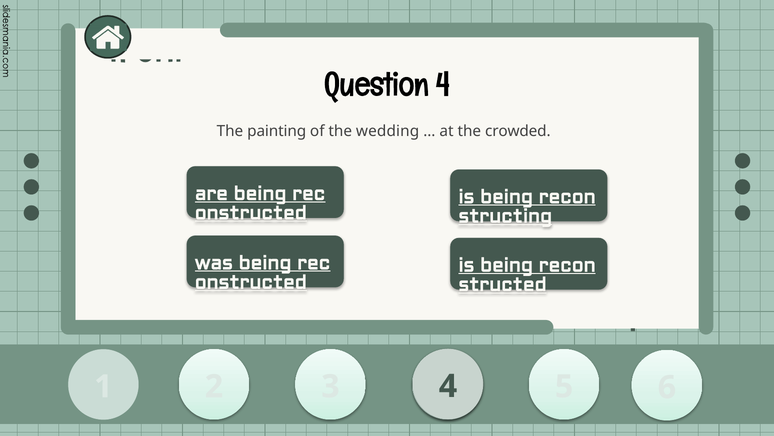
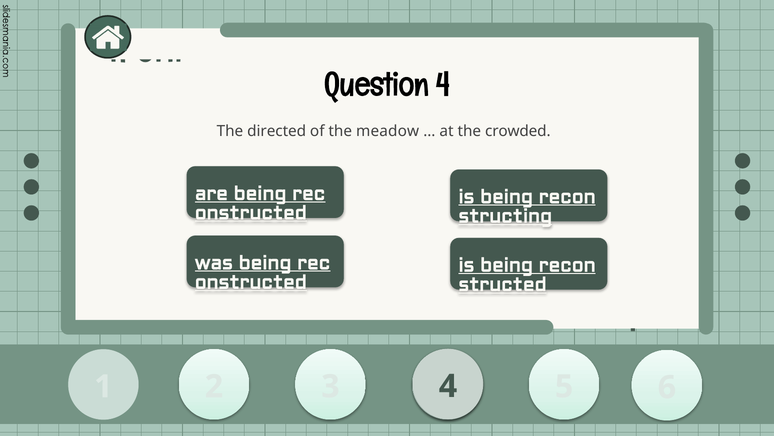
painting: painting -> directed (277, 131)
wedding: wedding -> meadow (388, 131)
